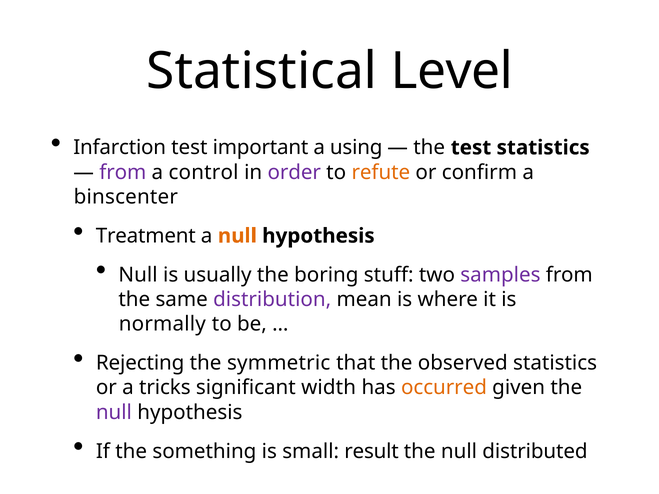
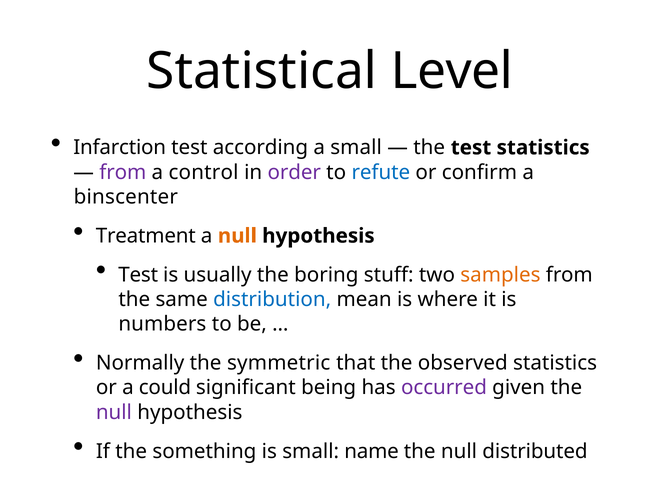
important: important -> according (260, 148)
a using: using -> small (356, 148)
refute colour: orange -> blue (381, 172)
Null: Null -> Test (138, 275)
samples colour: purple -> orange (500, 275)
distribution colour: purple -> blue (272, 300)
normally: normally -> numbers (162, 324)
Rejecting: Rejecting -> Normally (140, 363)
tricks: tricks -> could (165, 388)
width: width -> being (329, 388)
occurred colour: orange -> purple (444, 388)
result: result -> name (372, 451)
